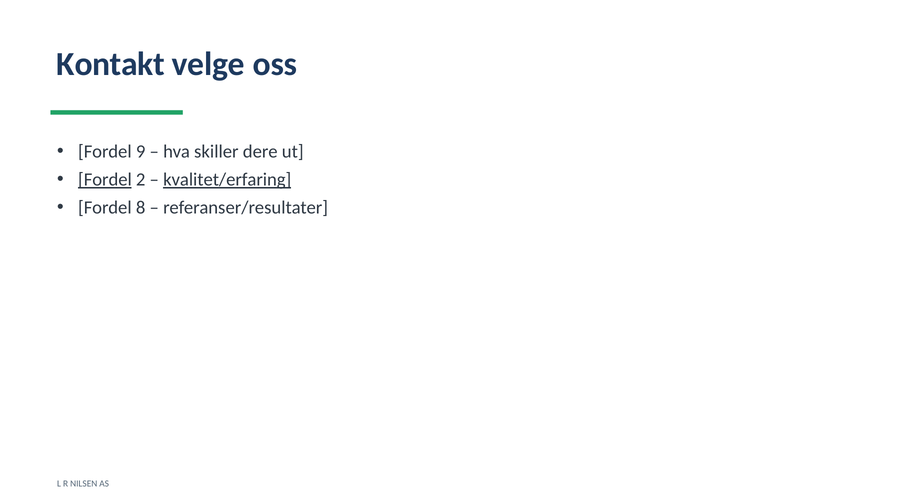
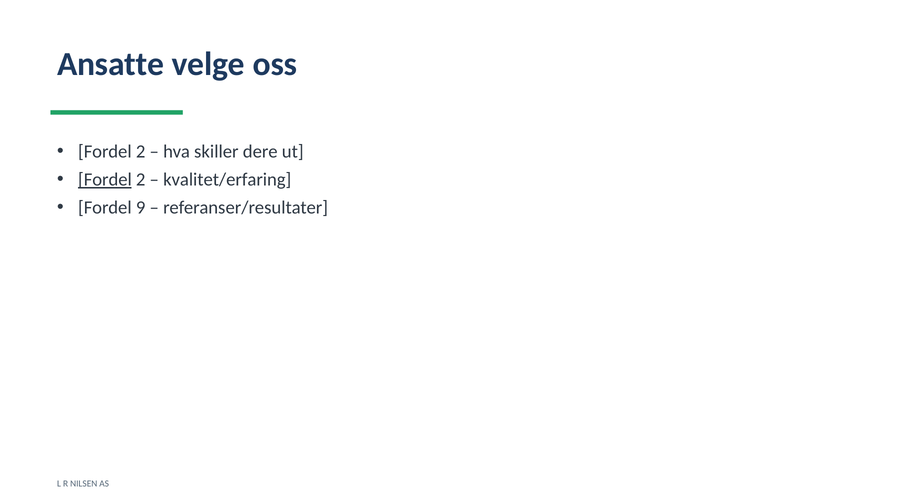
Kontakt: Kontakt -> Ansatte (111, 64)
9: 9 -> 2 (141, 152)
kvalitet/erfaring underline: present -> none (227, 180)
8: 8 -> 9 (141, 208)
